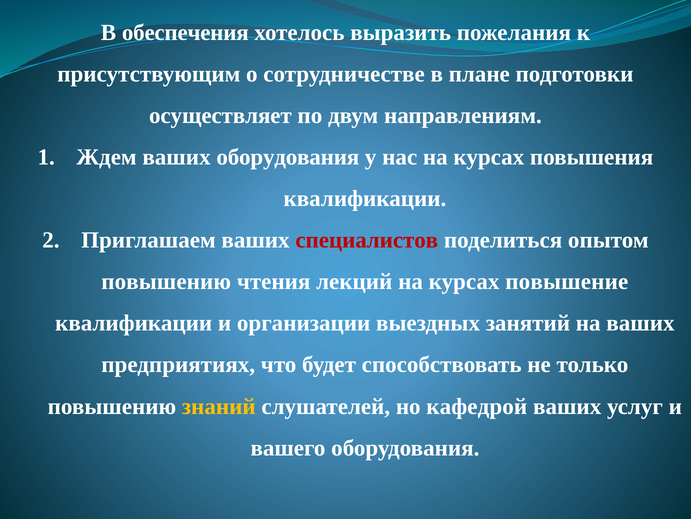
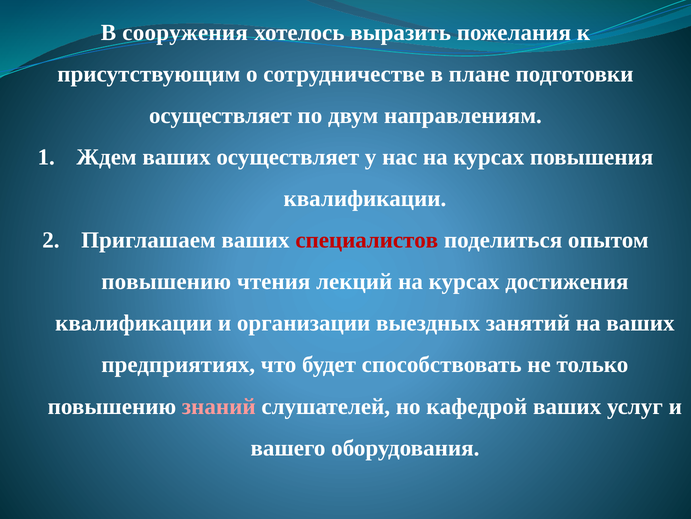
обеспечения: обеспечения -> сооружения (185, 33)
ваших оборудования: оборудования -> осуществляет (288, 157)
повышение: повышение -> достижения (567, 281)
знаний colour: yellow -> pink (219, 406)
